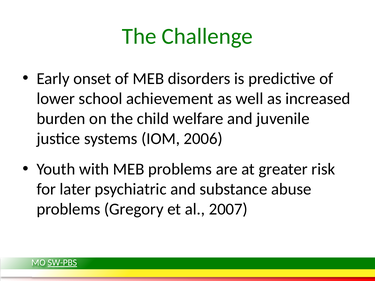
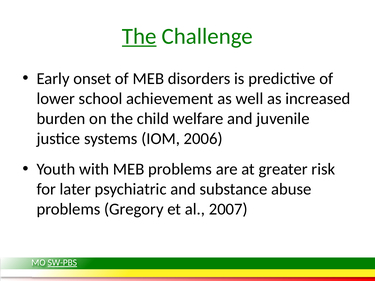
The underline: none -> present (139, 36)
